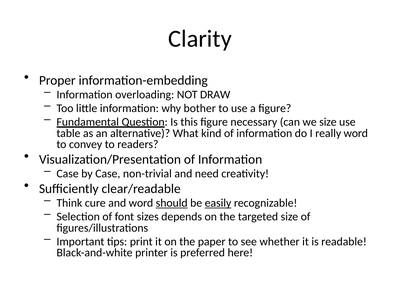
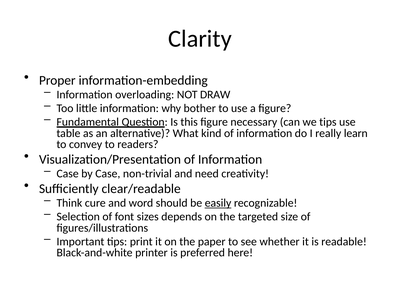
we size: size -> tips (328, 122)
really word: word -> learn (356, 133)
should underline: present -> none (172, 203)
